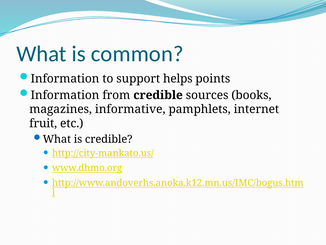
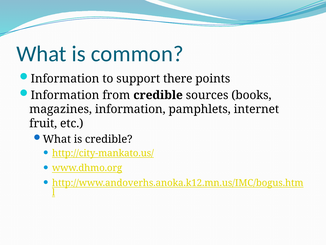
helps: helps -> there (178, 78)
magazines informative: informative -> information (130, 109)
